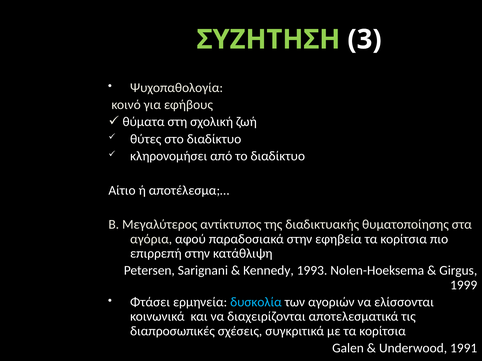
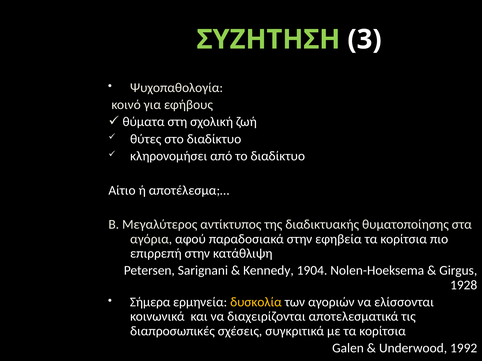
1993: 1993 -> 1904 (312, 271)
1999: 1999 -> 1928 (464, 285)
Φτάσει: Φτάσει -> Σήμερα (150, 303)
δυσκολία colour: light blue -> yellow (256, 303)
1991: 1991 -> 1992 (464, 349)
